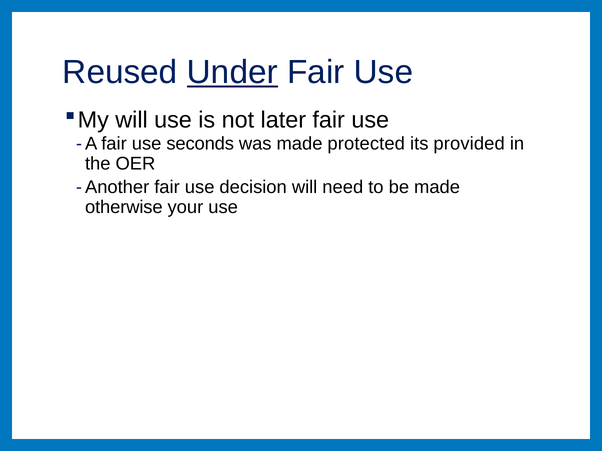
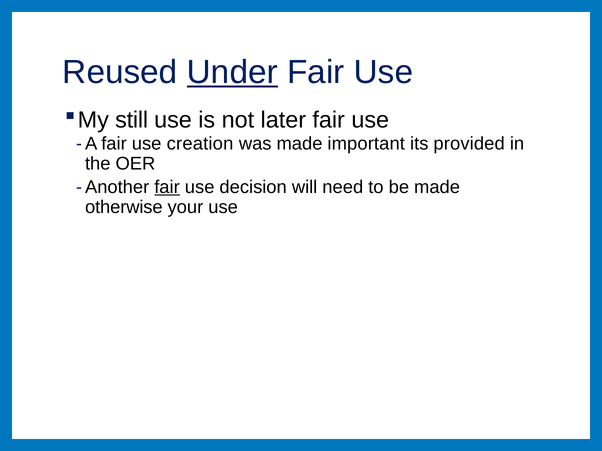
will: will -> still (132, 120)
seconds: seconds -> creation (200, 144)
protected: protected -> important (366, 144)
fair underline: none -> present (167, 187)
